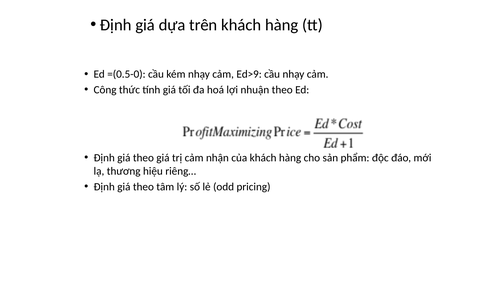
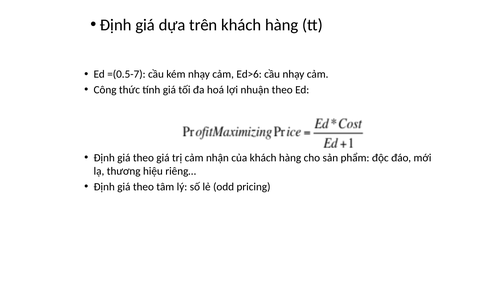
=(0.5-0: =(0.5-0 -> =(0.5-7 (126, 74)
Ed>9: Ed>9 -> Ed>6 (249, 74)
